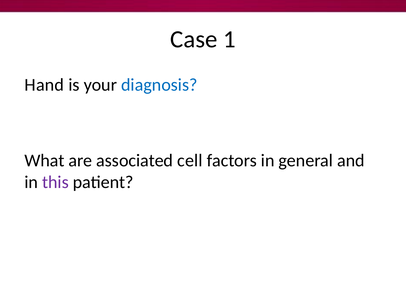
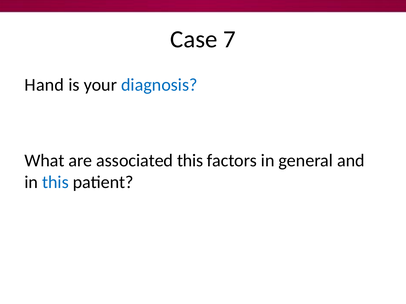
1: 1 -> 7 (229, 39)
associated cell: cell -> this (190, 161)
this colour: purple -> blue (55, 183)
